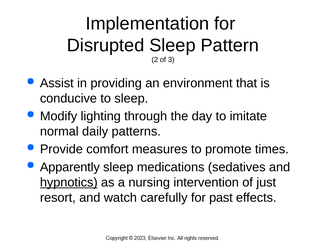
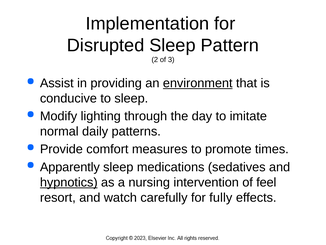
environment underline: none -> present (198, 83)
just: just -> feel (266, 182)
past: past -> fully (221, 197)
